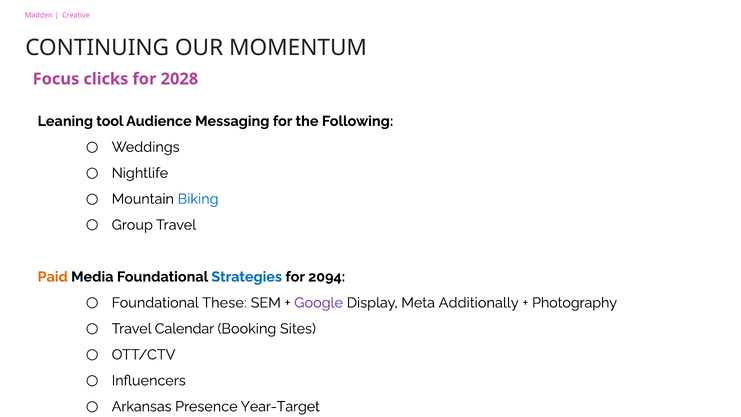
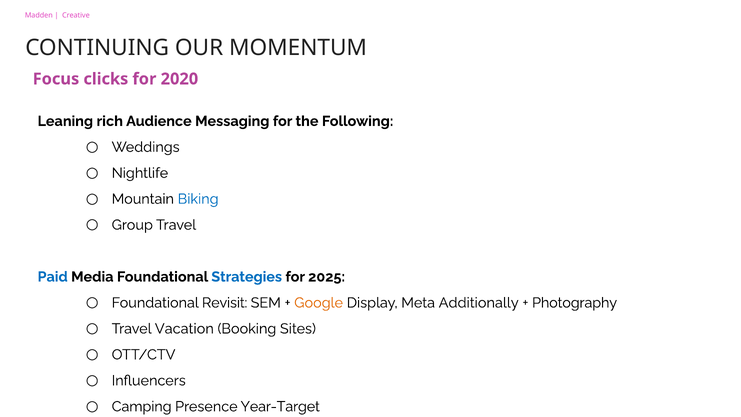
2028: 2028 -> 2020 (179, 79)
tool: tool -> rich (110, 121)
Paid colour: orange -> blue (53, 277)
2094: 2094 -> 2025 (327, 277)
These: These -> Revisit (225, 303)
Google colour: purple -> orange (319, 303)
Calendar: Calendar -> Vacation (184, 329)
Arkansas: Arkansas -> Camping (142, 406)
